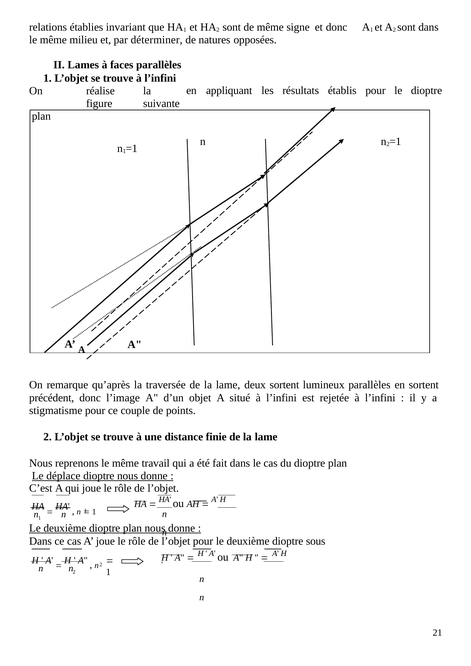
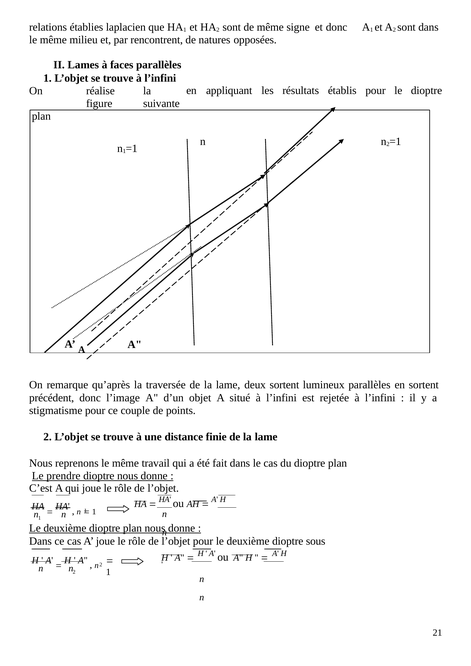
invariant: invariant -> laplacien (126, 27)
déterminer: déterminer -> rencontrent (157, 40)
déplace: déplace -> prendre (63, 476)
